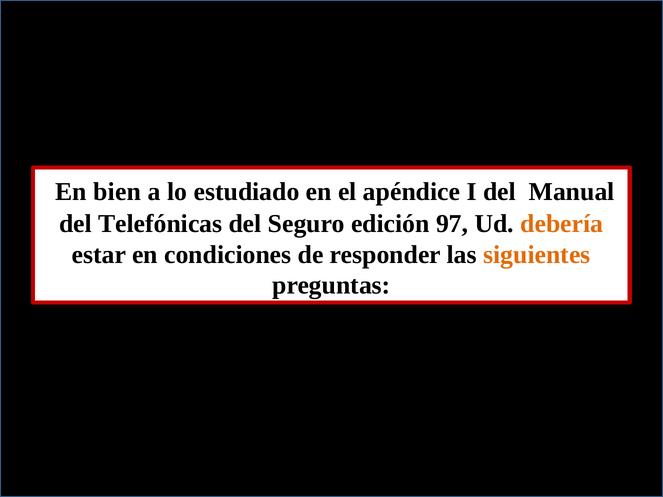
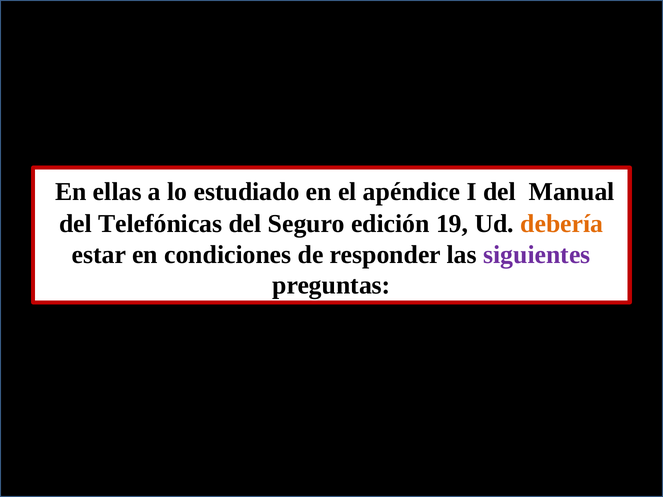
bien: bien -> ellas (117, 192)
97: 97 -> 19 (452, 224)
siguientes colour: orange -> purple (537, 255)
